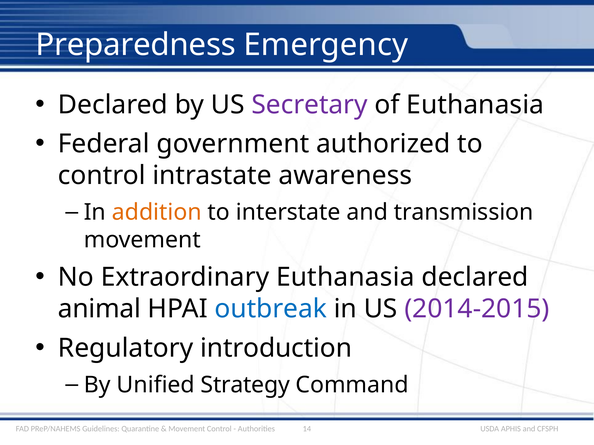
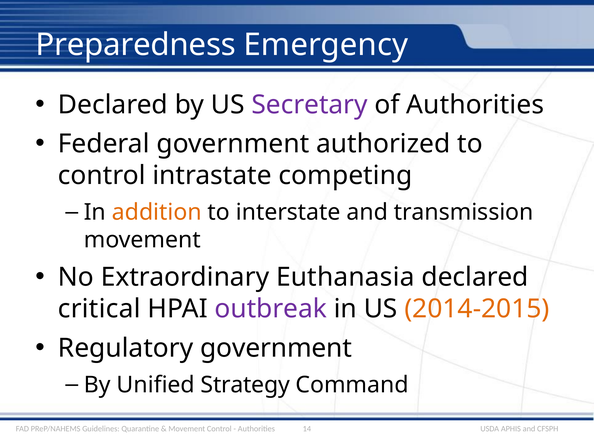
of Euthanasia: Euthanasia -> Authorities (475, 105)
awareness: awareness -> competing (345, 176)
animal: animal -> critical (99, 309)
outbreak colour: blue -> purple (271, 309)
2014-2015 colour: purple -> orange (477, 309)
Regulatory introduction: introduction -> government (276, 348)
